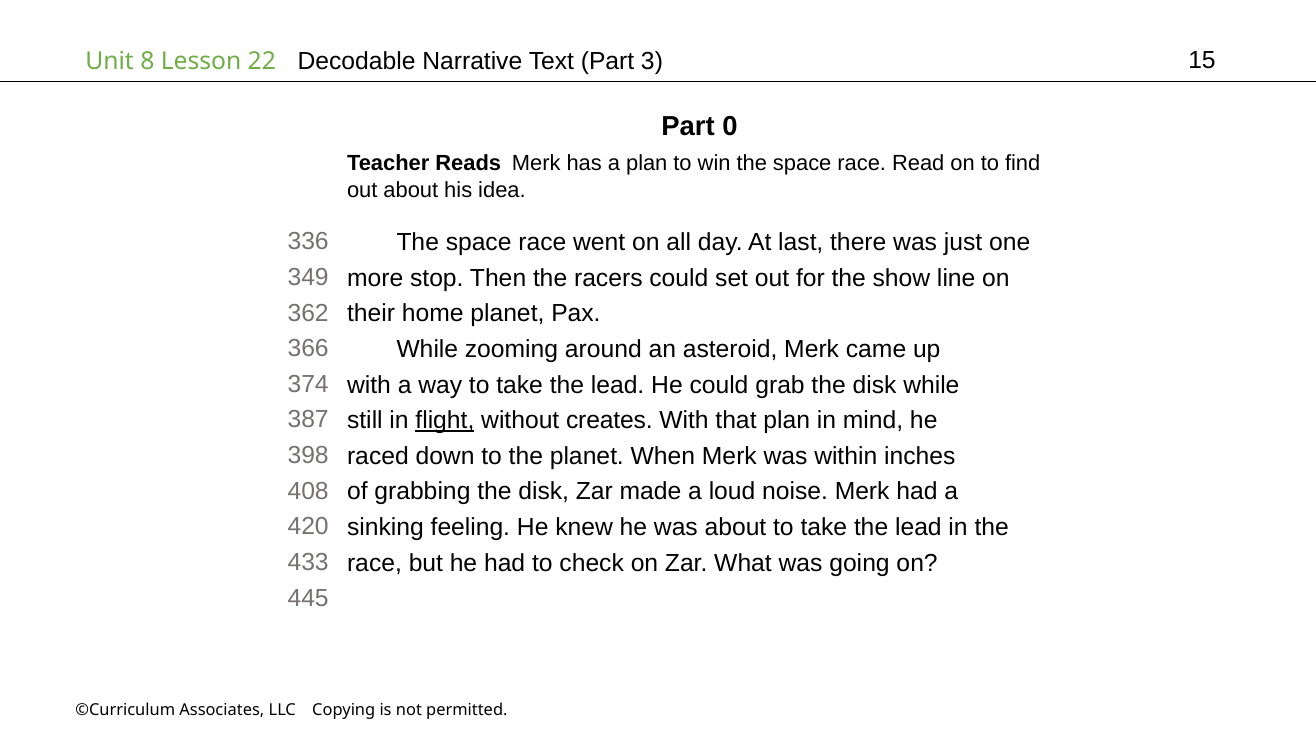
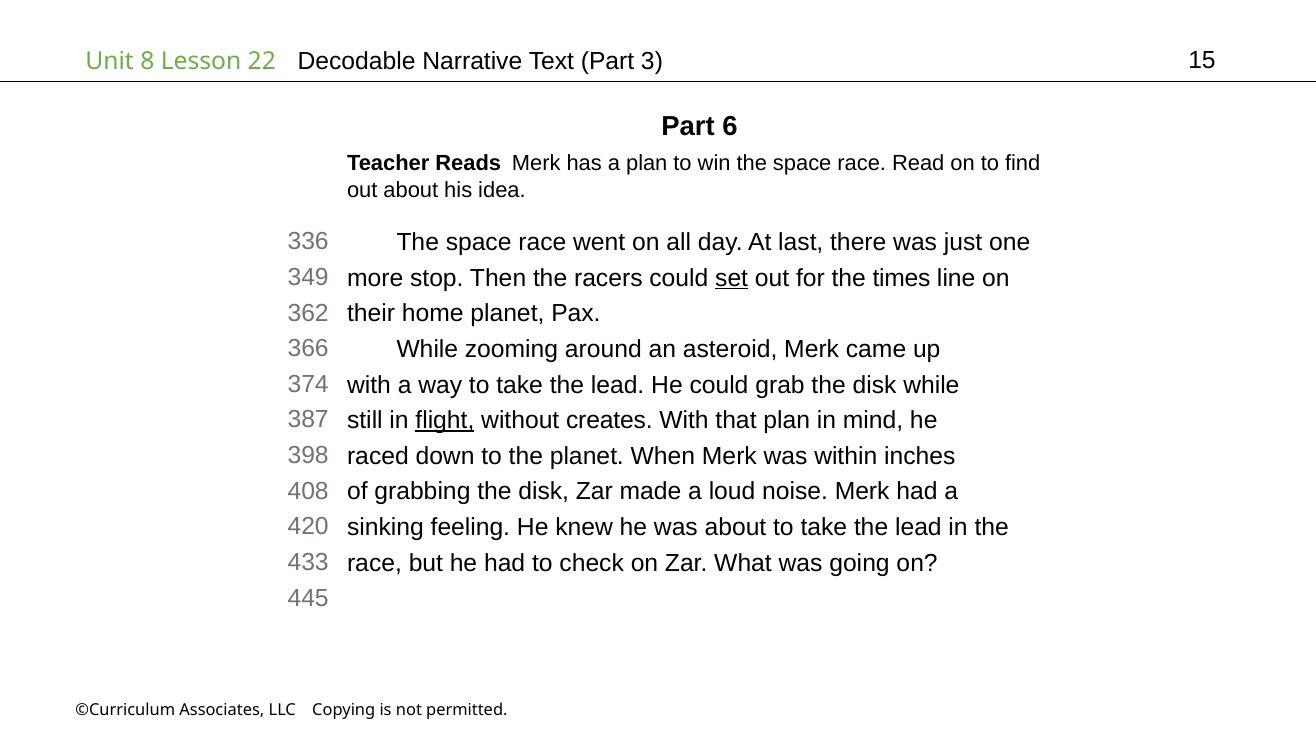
0: 0 -> 6 (730, 126)
set underline: none -> present (732, 278)
show: show -> times (902, 278)
